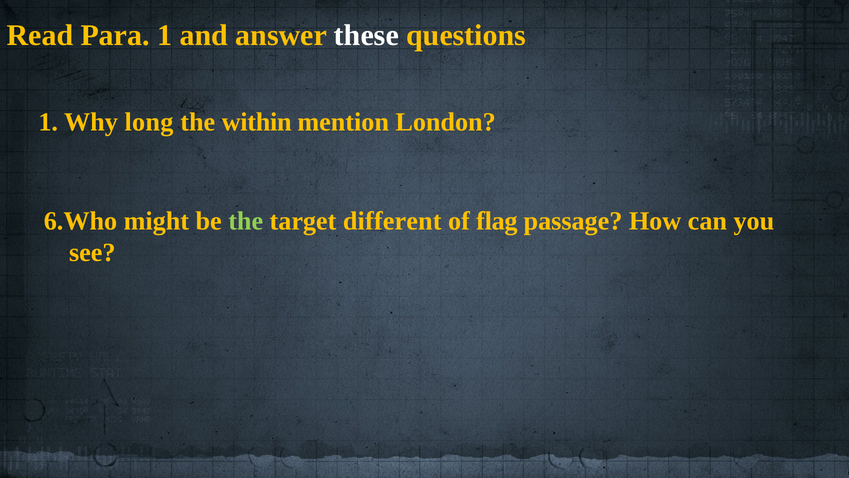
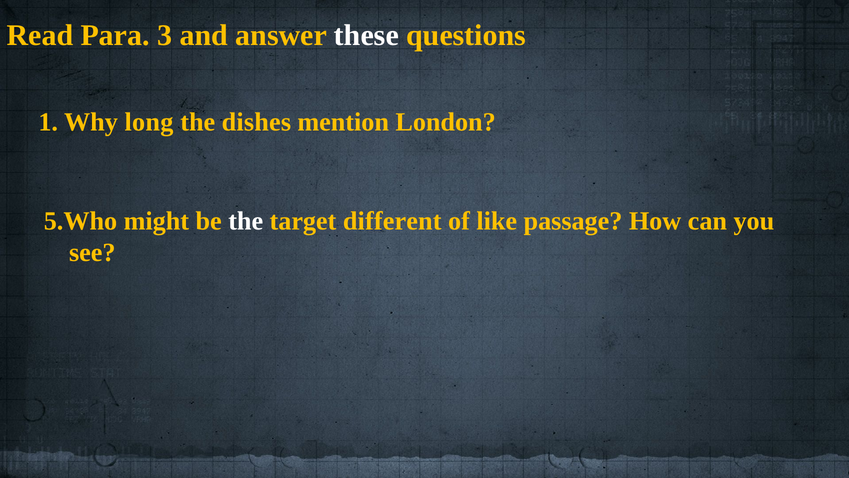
Para 1: 1 -> 3 (165, 35)
within: within -> dishes (256, 122)
6.Who: 6.Who -> 5.Who (81, 221)
the colour: light green -> white (246, 221)
flag: flag -> like (497, 221)
